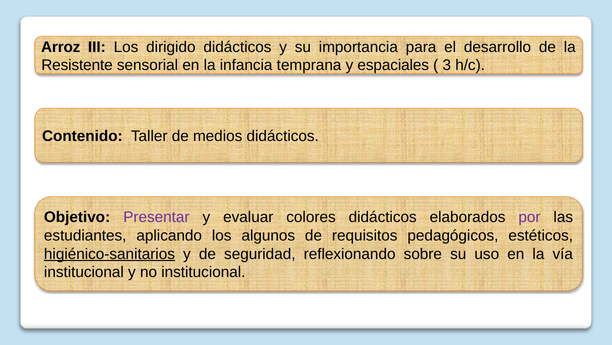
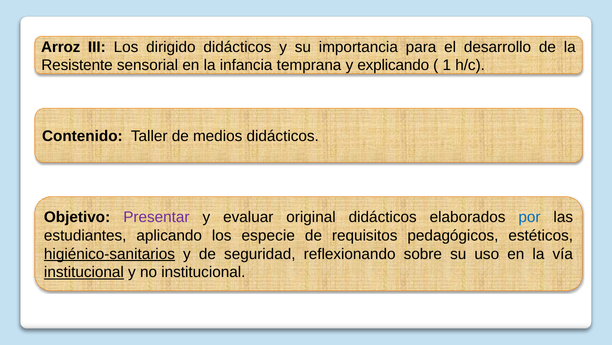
espaciales: espaciales -> explicando (393, 65)
3: 3 -> 1 (447, 65)
colores: colores -> original (311, 217)
por colour: purple -> blue (529, 217)
algunos: algunos -> especie (268, 235)
institucional underline: none -> present (84, 272)
